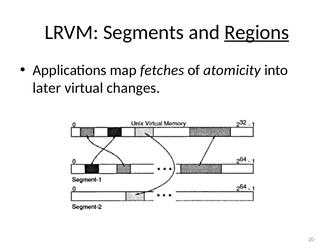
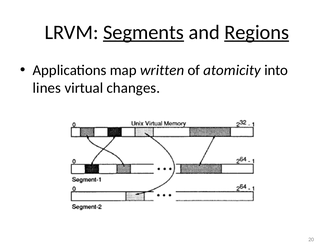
Segments underline: none -> present (144, 32)
fetches: fetches -> written (162, 70)
later: later -> lines (47, 88)
